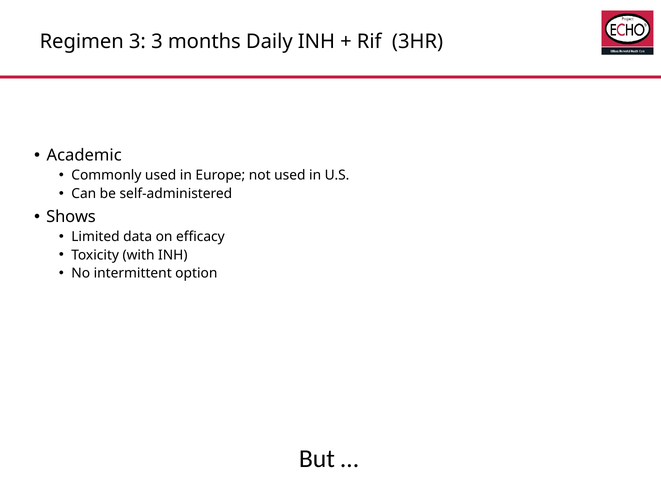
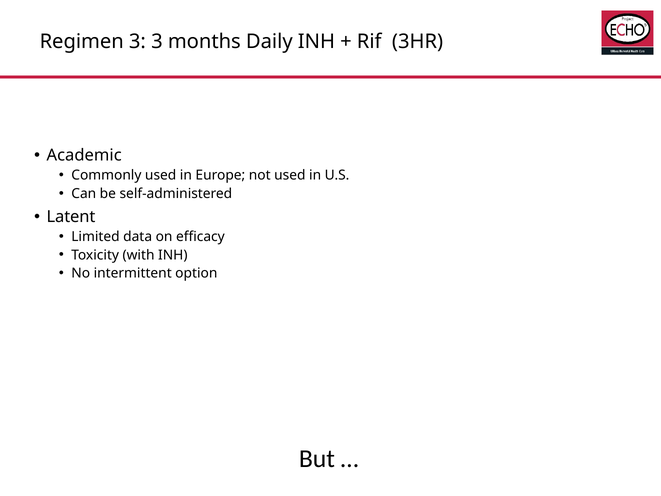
Shows: Shows -> Latent (71, 217)
